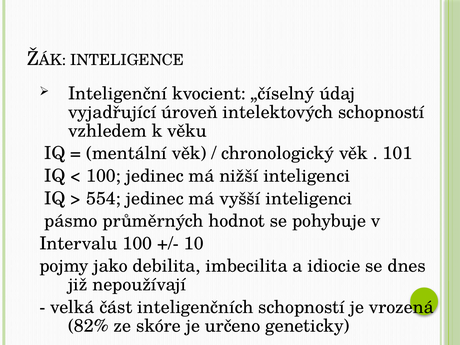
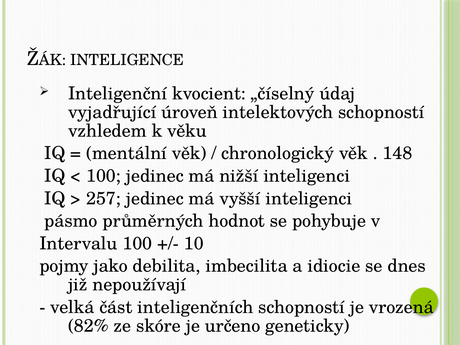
101: 101 -> 148 (398, 153)
554: 554 -> 257 (103, 198)
